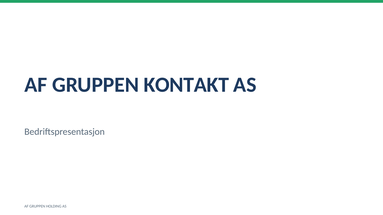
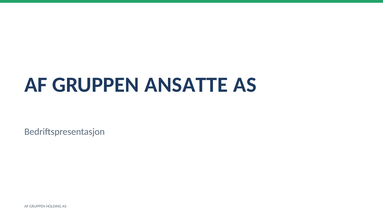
KONTAKT: KONTAKT -> ANSATTE (186, 85)
